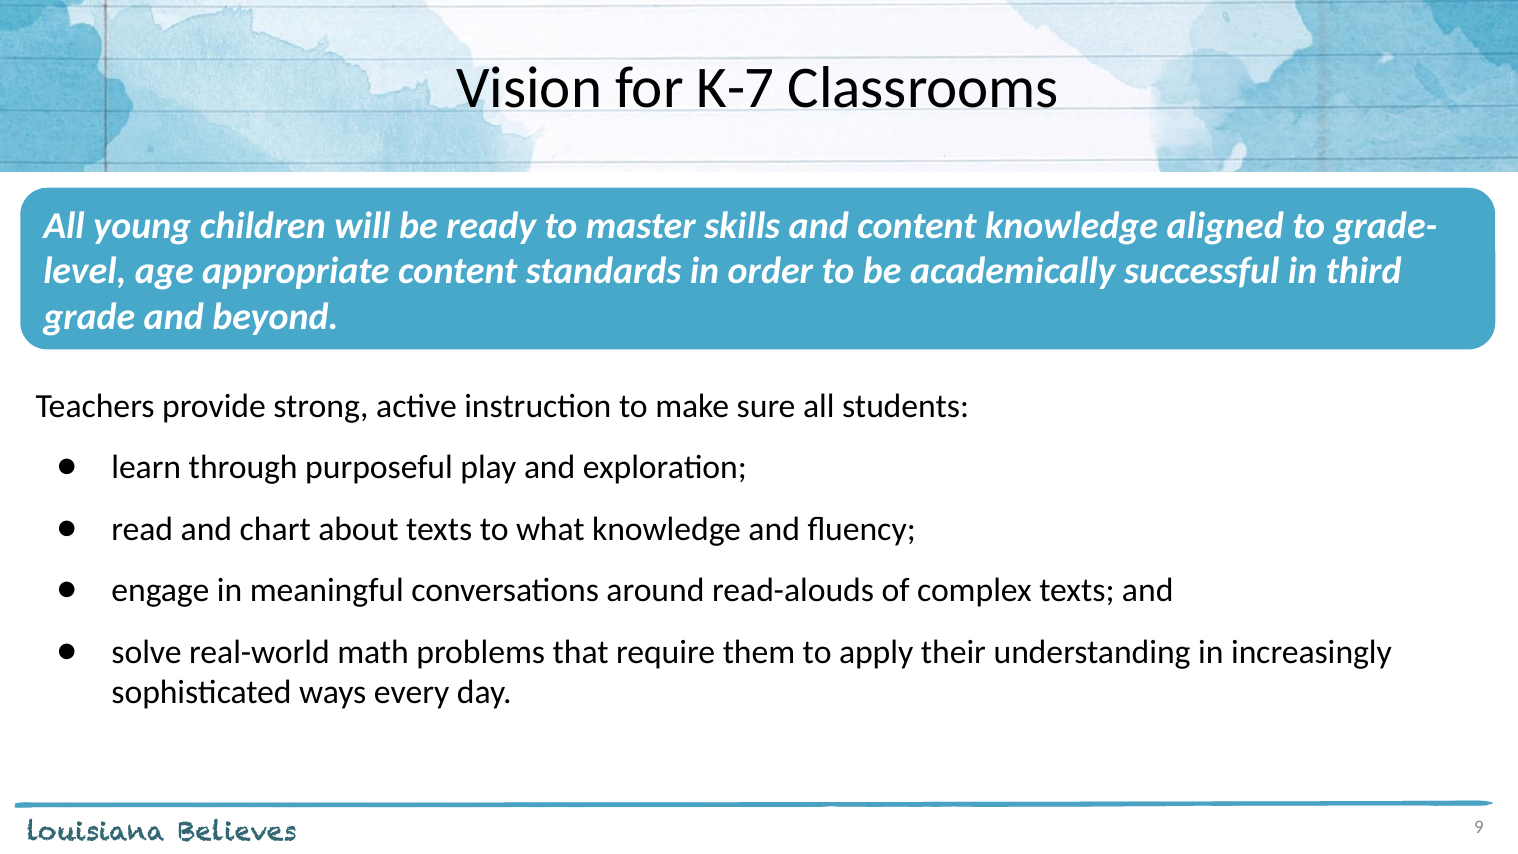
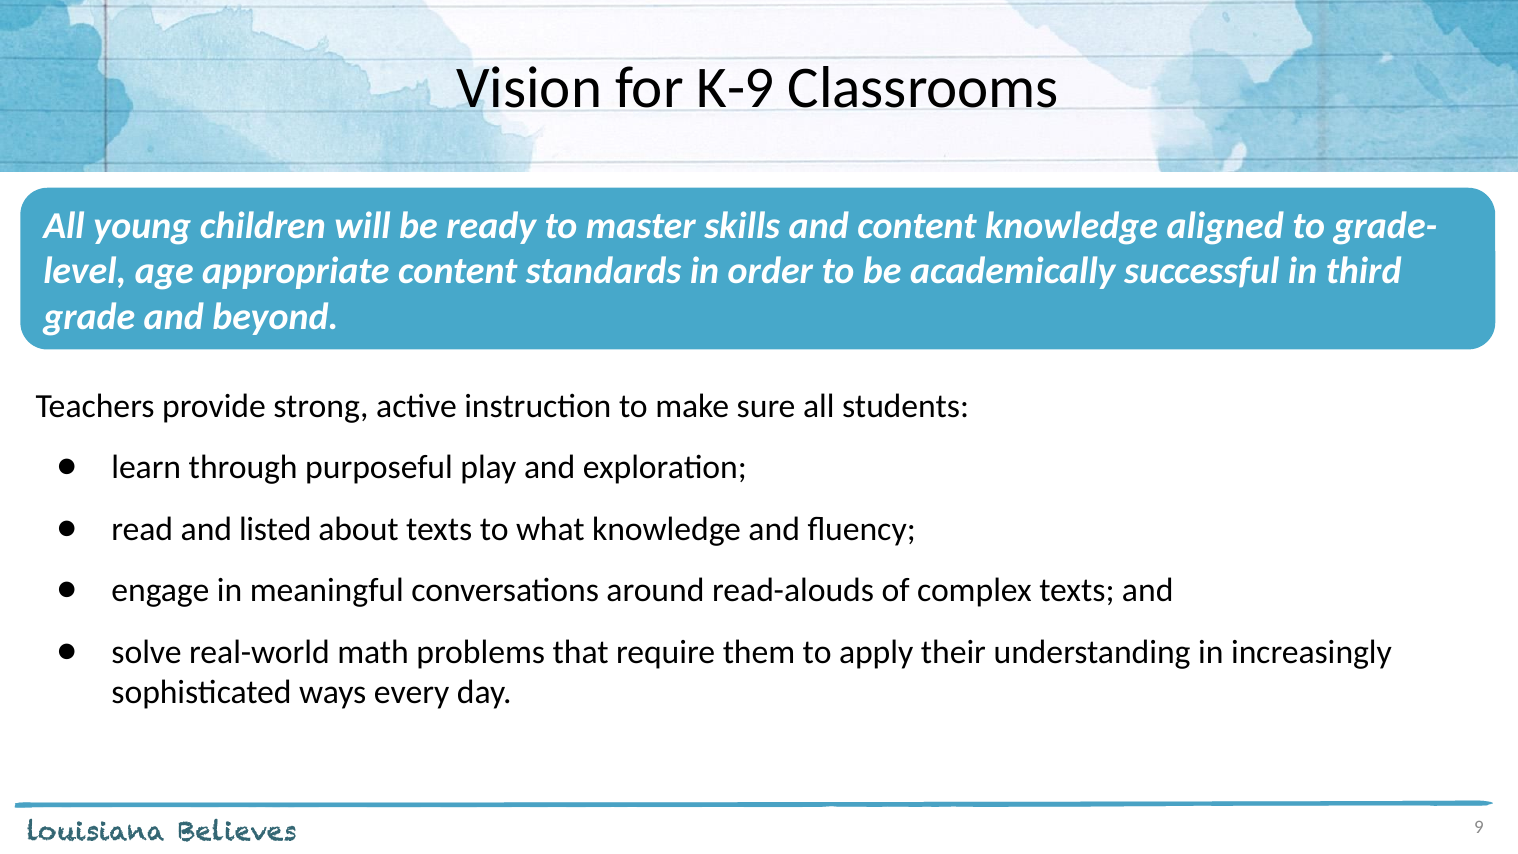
K-7: K-7 -> K-9 (736, 88)
chart: chart -> listed (275, 529)
